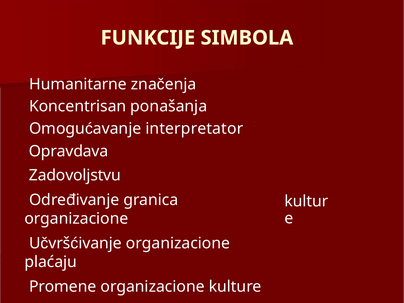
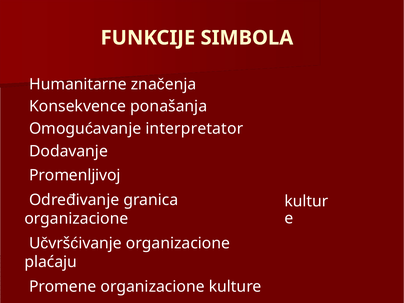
Koncentrisan: Koncentrisan -> Konsekvence (78, 106)
Opravdava: Opravdava -> Dodavanje (68, 151)
Zadovoljstvu: Zadovoljstvu -> Promenljivoj (75, 175)
